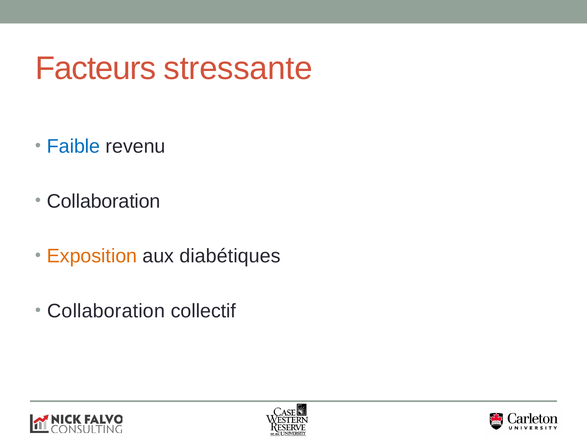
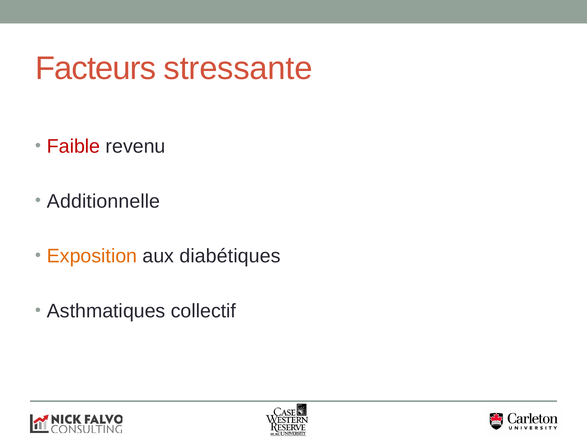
Faible colour: blue -> red (74, 146)
Collaboration: Collaboration -> Additionnelle (104, 201)
Collaboration: Collaboration -> Asthmatiques (106, 310)
